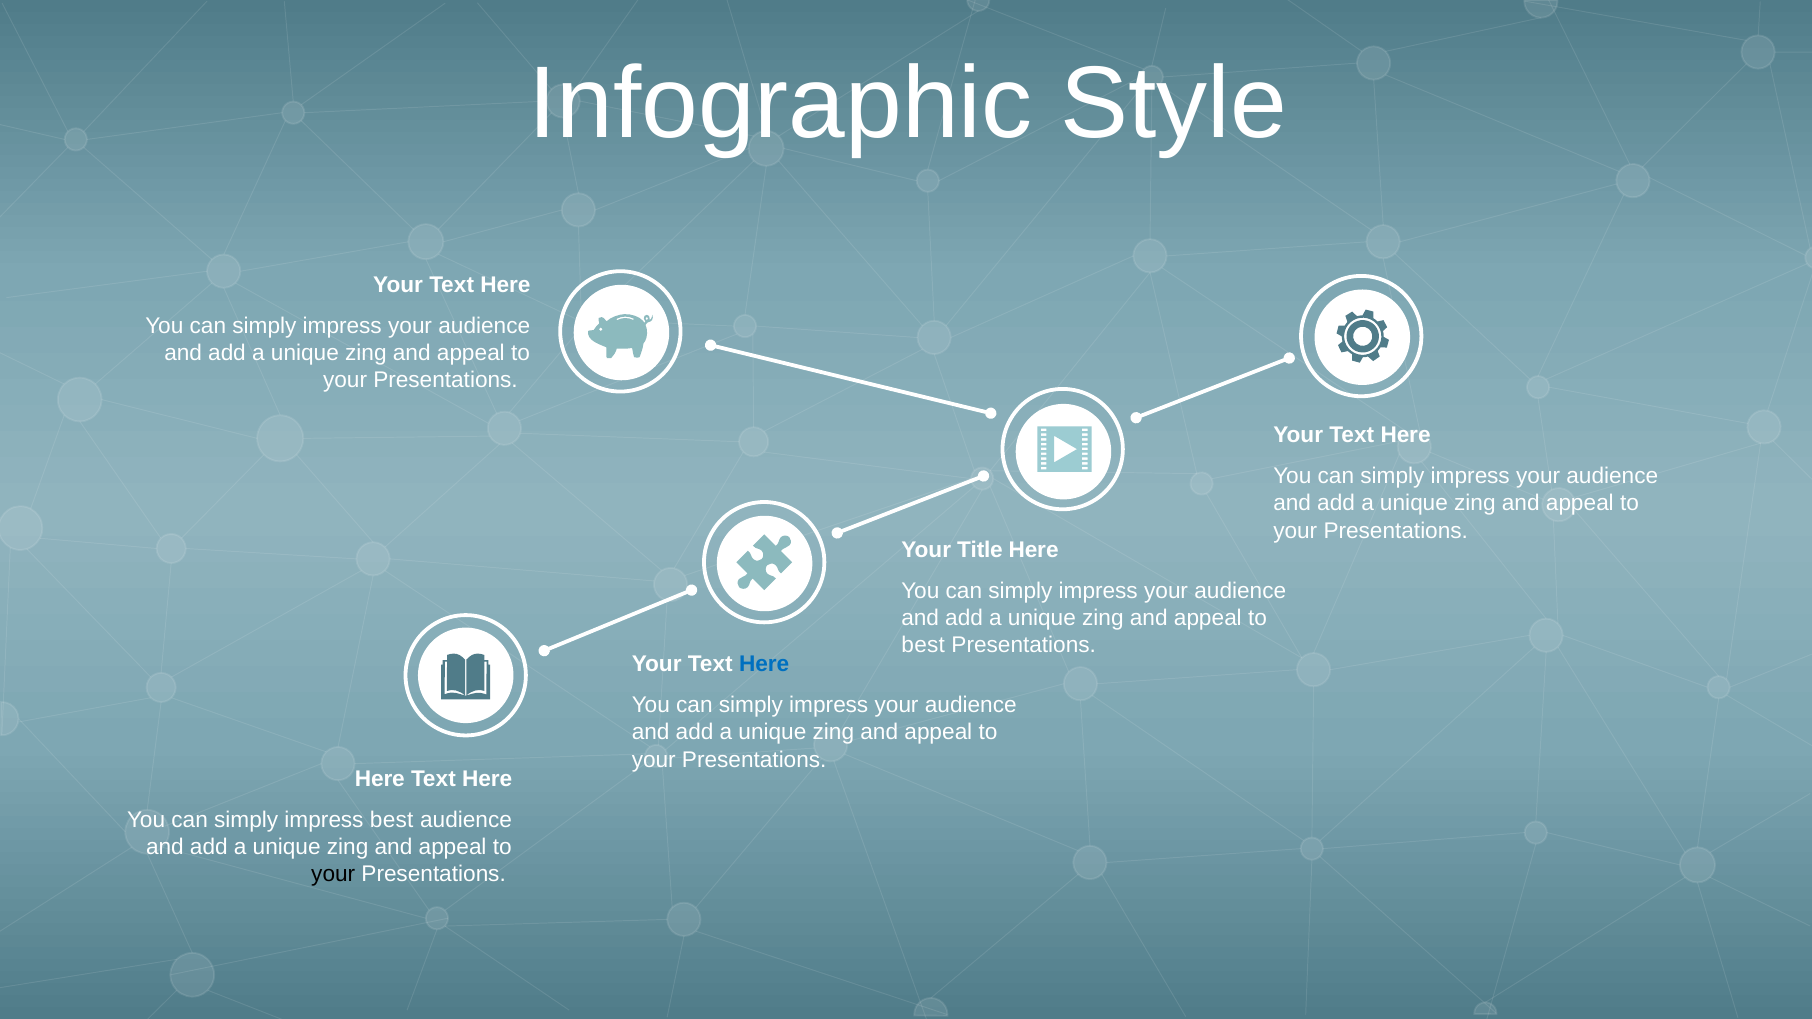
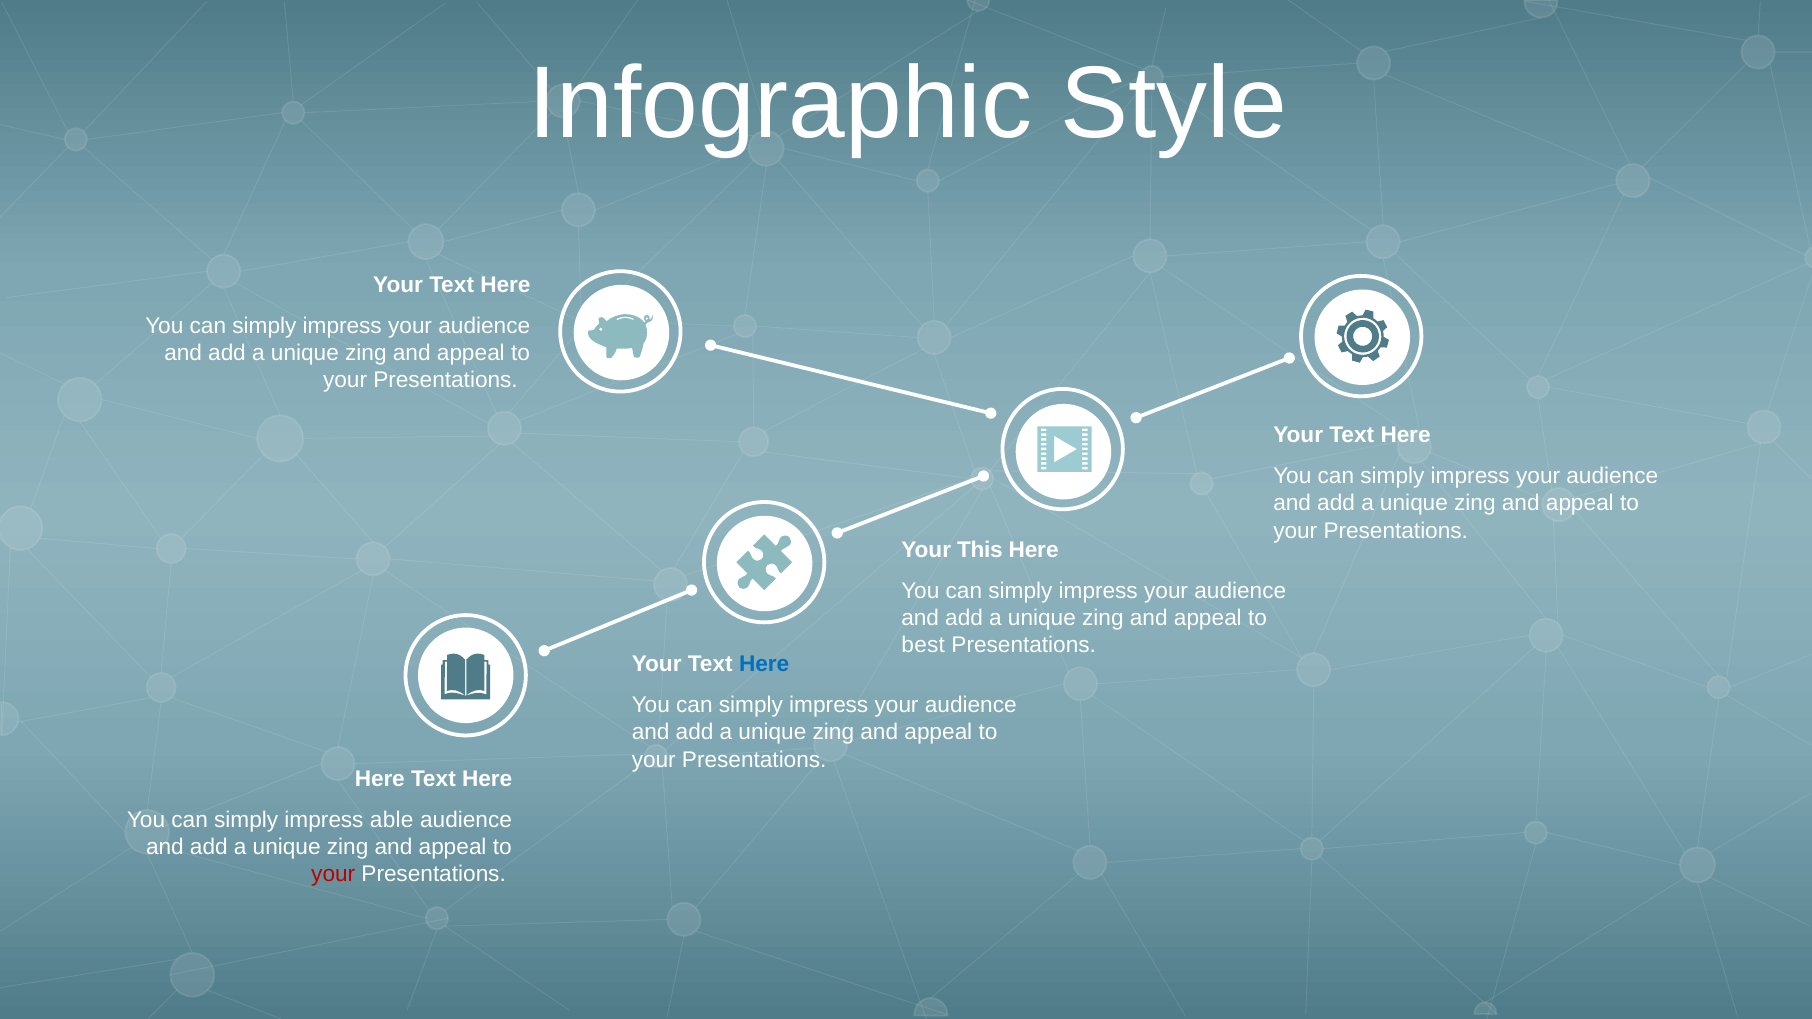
Title: Title -> This (980, 550)
impress best: best -> able (392, 820)
your colour: black -> red (333, 874)
